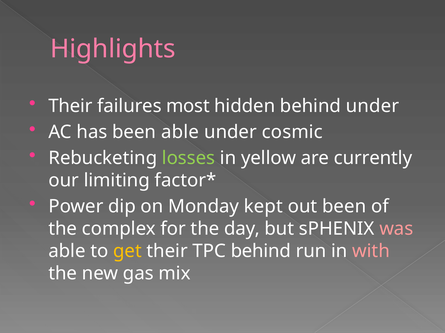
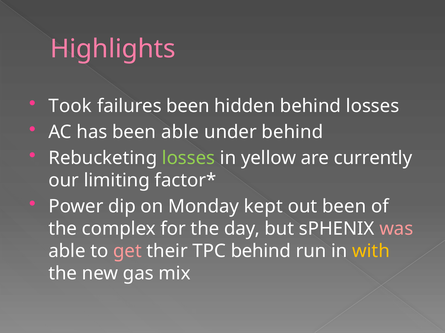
Their: Their -> Took (70, 106)
failures most: most -> been (188, 106)
behind under: under -> losses (373, 106)
under cosmic: cosmic -> behind (292, 132)
get colour: yellow -> pink (127, 251)
with colour: pink -> yellow (371, 251)
